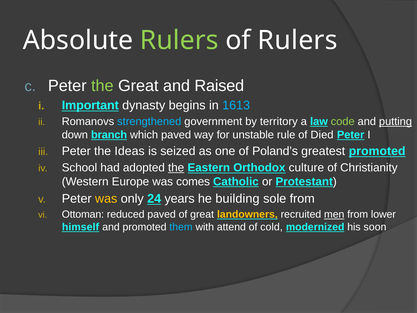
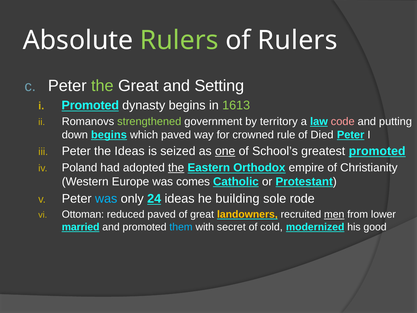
Raised: Raised -> Setting (219, 86)
i Important: Important -> Promoted (90, 105)
1613 colour: light blue -> light green (236, 105)
strengthened colour: light blue -> light green (149, 122)
code colour: light green -> pink (343, 122)
putting underline: present -> none (395, 122)
down branch: branch -> begins (109, 135)
unstable: unstable -> crowned (253, 135)
one underline: none -> present (225, 151)
Poland’s: Poland’s -> School’s (275, 151)
School: School -> Poland (80, 168)
culture: culture -> empire (306, 168)
was colour: yellow -> light blue (106, 199)
24 years: years -> ideas (180, 199)
sole from: from -> rode (302, 199)
himself: himself -> married (81, 227)
attend: attend -> secret (231, 227)
soon: soon -> good (375, 227)
